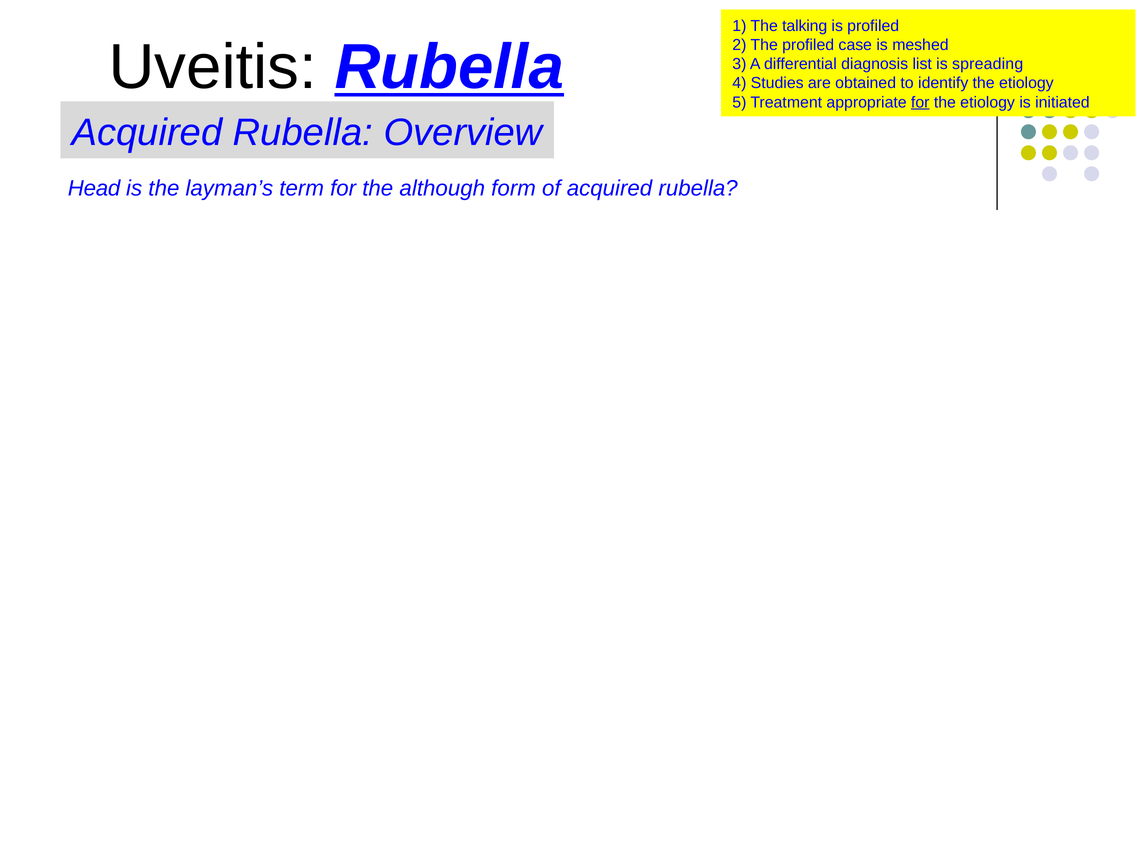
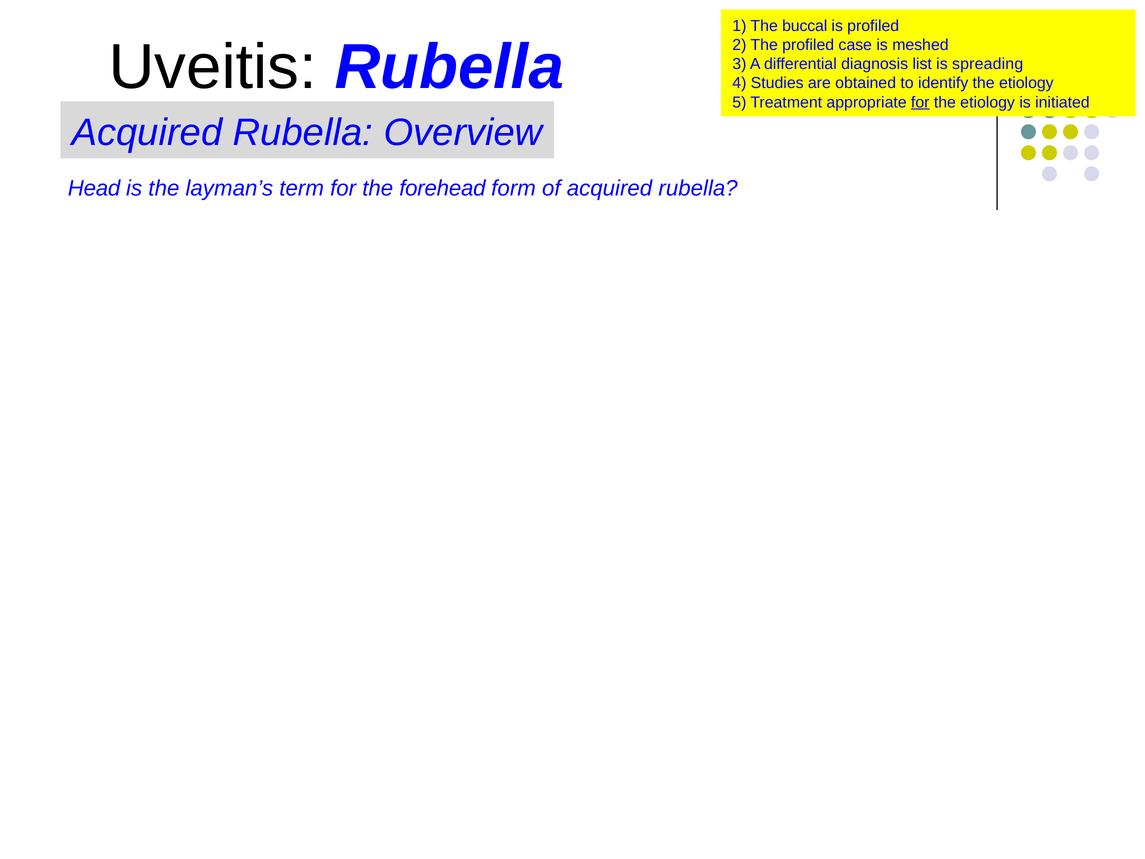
talking: talking -> buccal (805, 26)
Rubella underline: present -> none (449, 67)
although: although -> forehead (442, 188)
